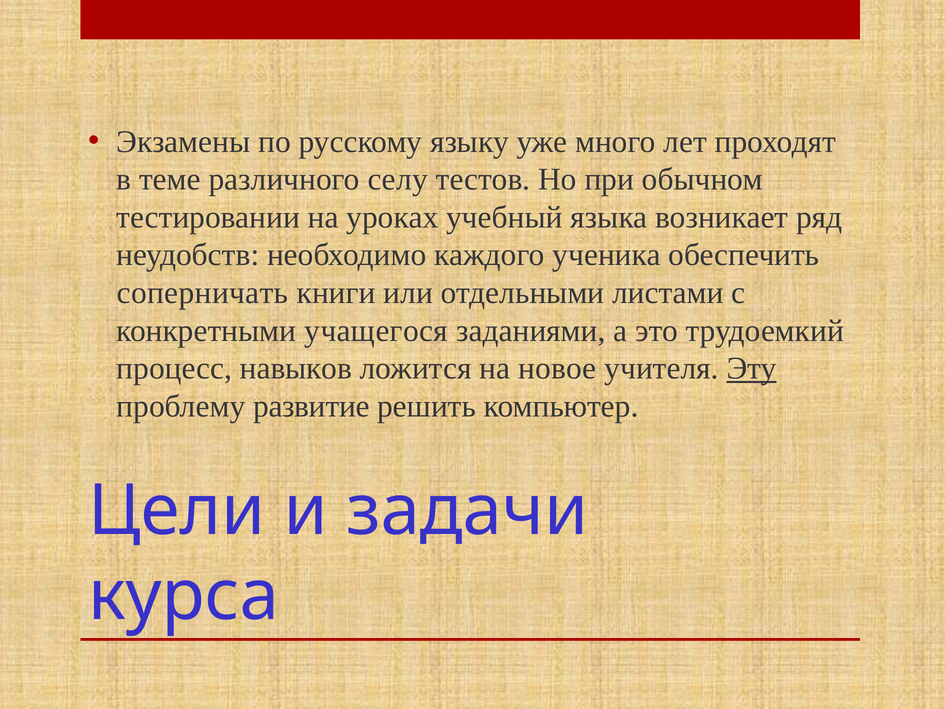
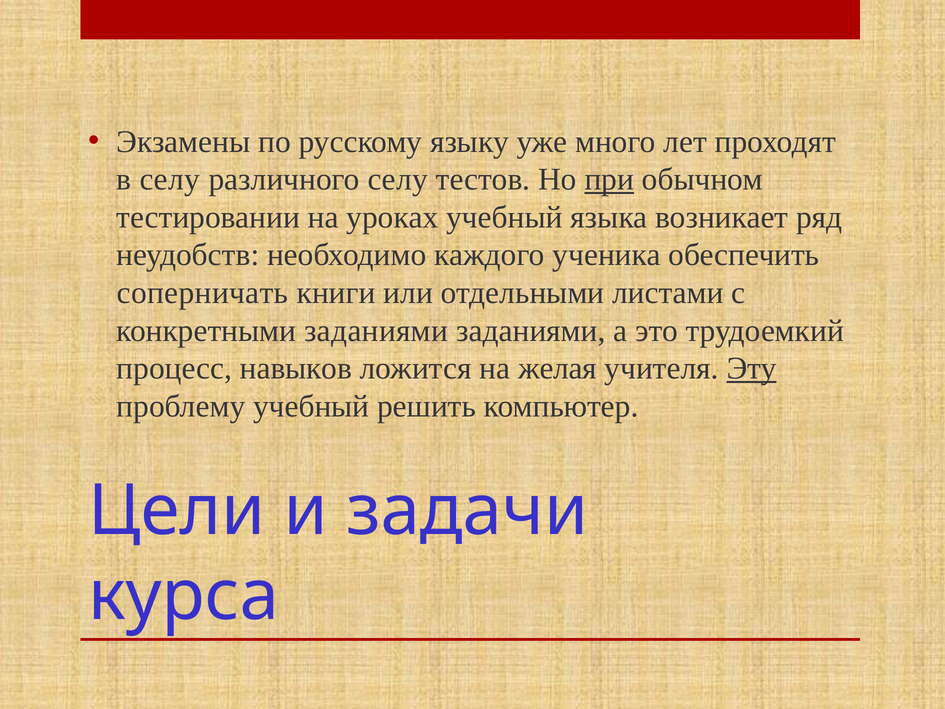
в теме: теме -> селу (170, 179)
при underline: none -> present (609, 179)
конкретными учащегося: учащегося -> заданиями (376, 331)
новое: новое -> желая (558, 368)
проблему развитие: развитие -> учебный (311, 406)
